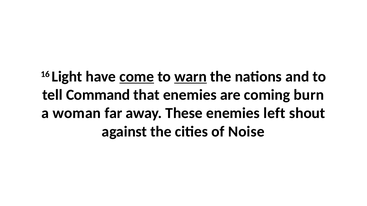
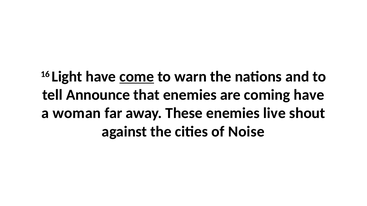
warn underline: present -> none (191, 77)
Command: Command -> Announce (98, 95)
coming burn: burn -> have (309, 95)
left: left -> live (274, 113)
